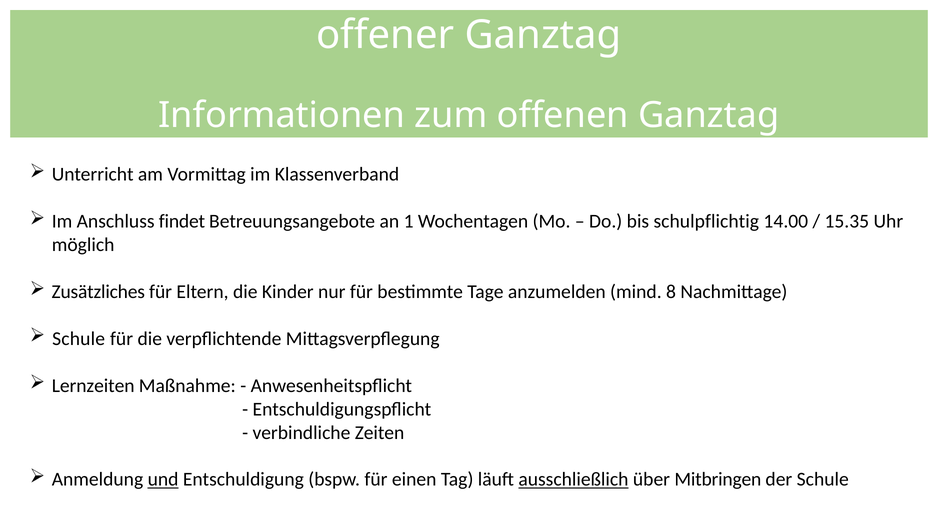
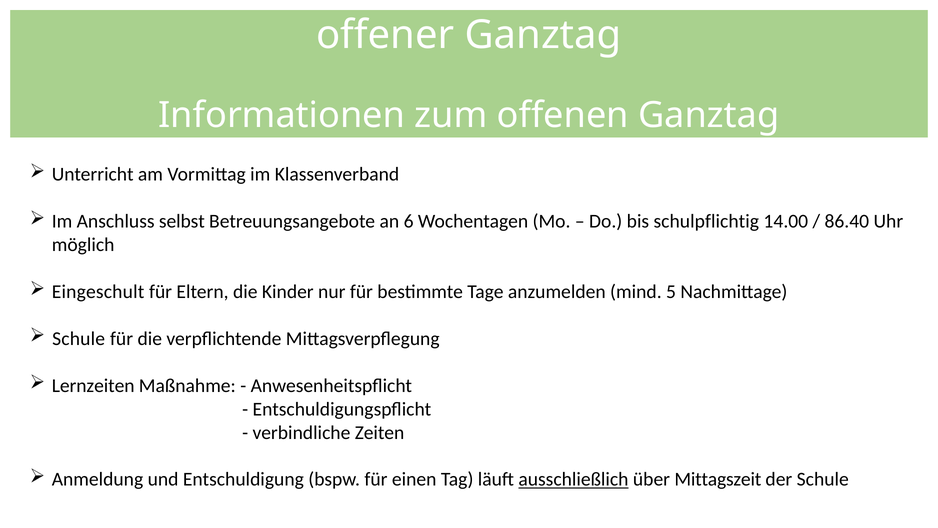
findet: findet -> selbst (182, 221)
1: 1 -> 6 (409, 221)
15.35: 15.35 -> 86.40 (847, 221)
Zusätzliches: Zusätzliches -> Eingeschult (98, 292)
8: 8 -> 5 (671, 292)
und underline: present -> none (163, 479)
Mitbringen: Mitbringen -> Mittagszeit (718, 479)
